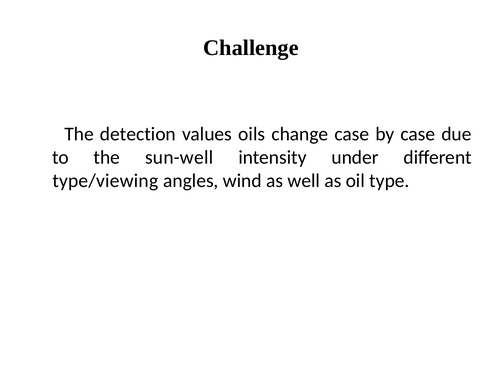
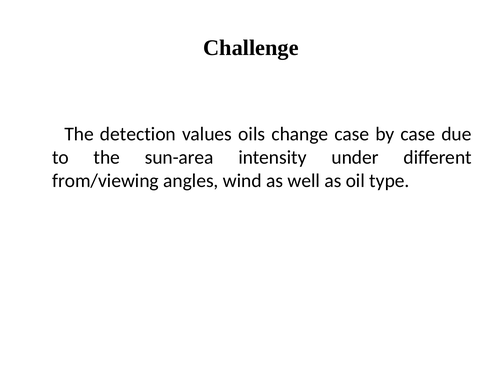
sun-well: sun-well -> sun-area (179, 158)
type/viewing: type/viewing -> from/viewing (105, 181)
